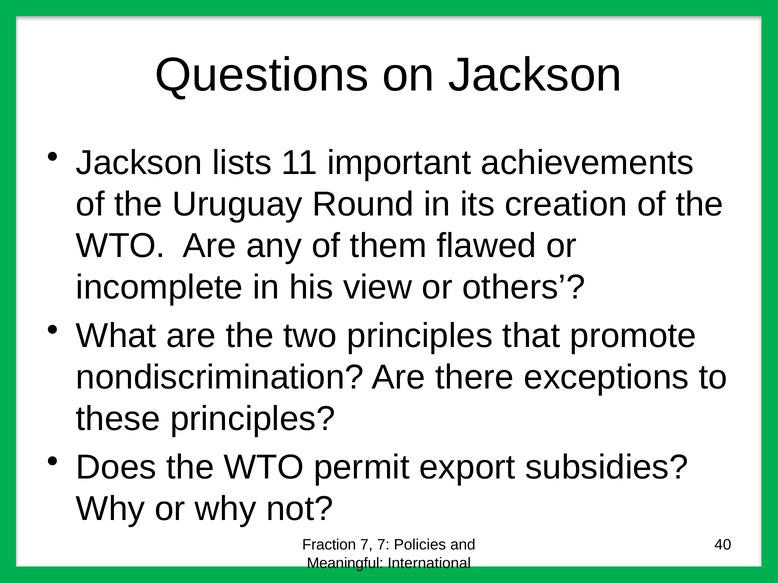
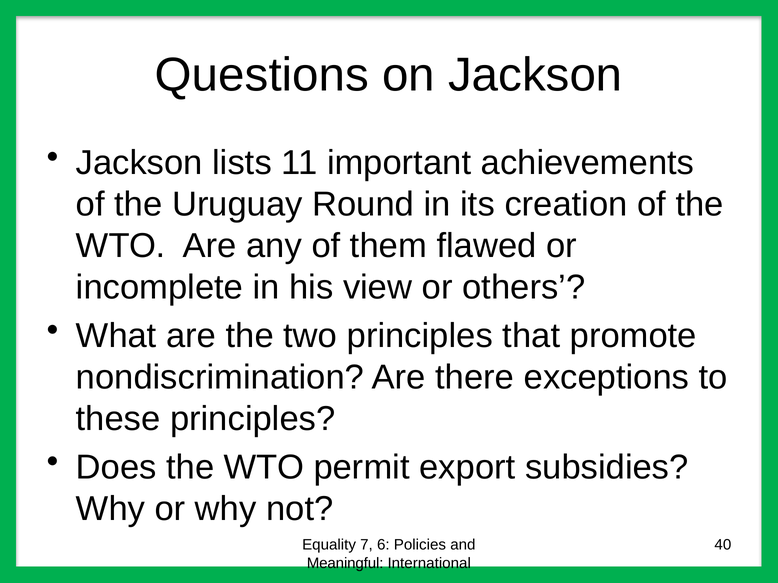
Fraction: Fraction -> Equality (329, 545)
7 7: 7 -> 6 (383, 545)
